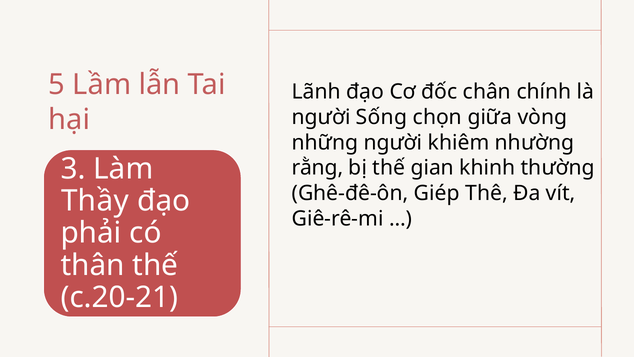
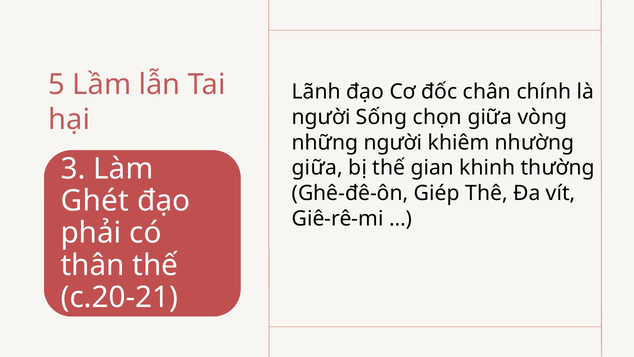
rằng: rằng -> giữa (317, 168)
Thầy: Thầy -> Ghét (95, 201)
